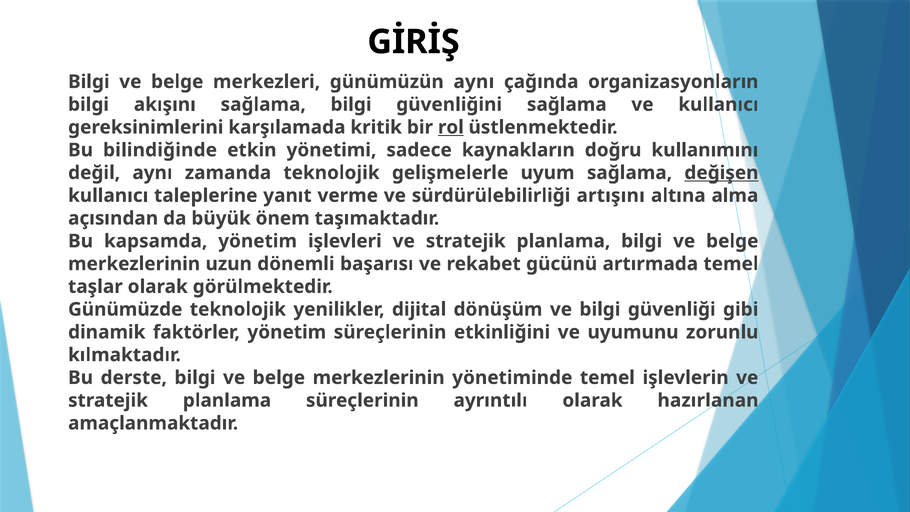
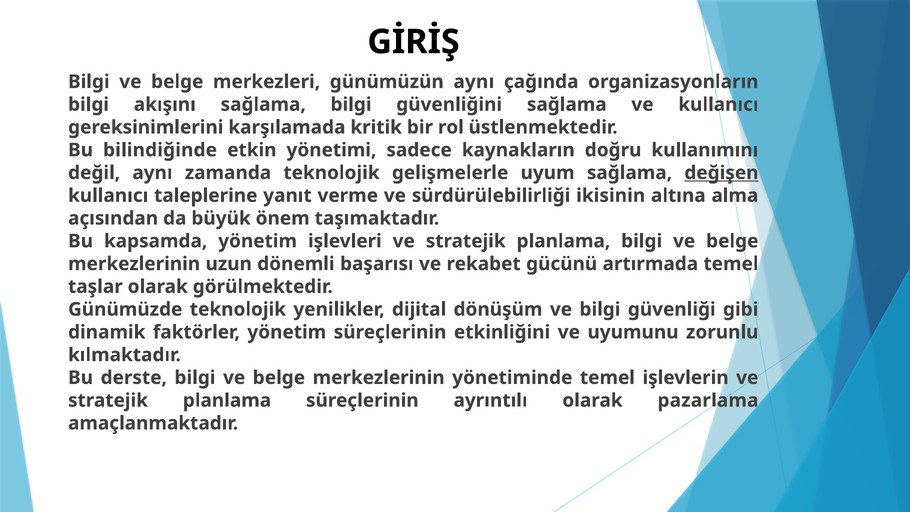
rol underline: present -> none (451, 127)
artışını: artışını -> ikisinin (611, 196)
hazırlanan: hazırlanan -> pazarlama (708, 400)
